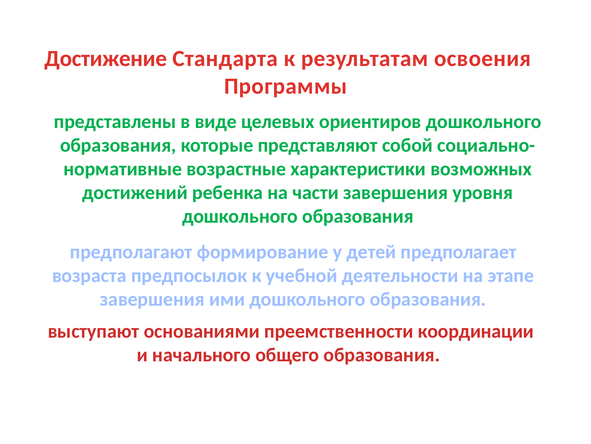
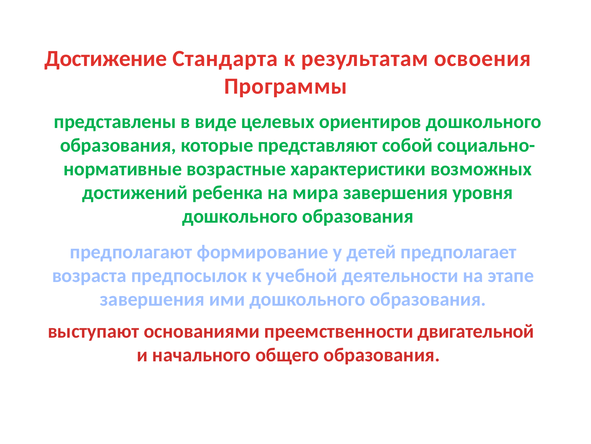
части: части -> мира (315, 192)
координации: координации -> двигательной (476, 331)
